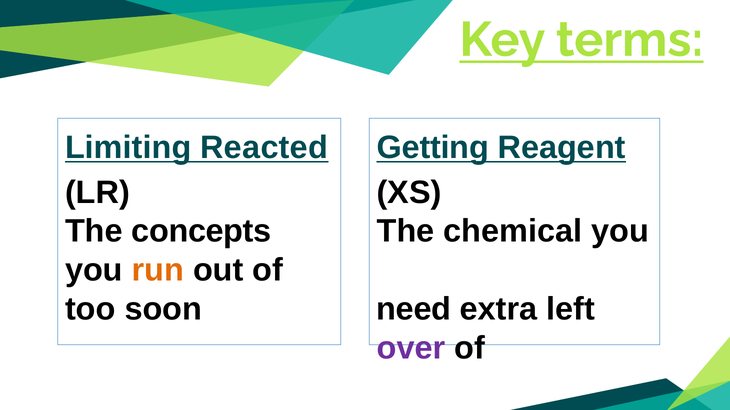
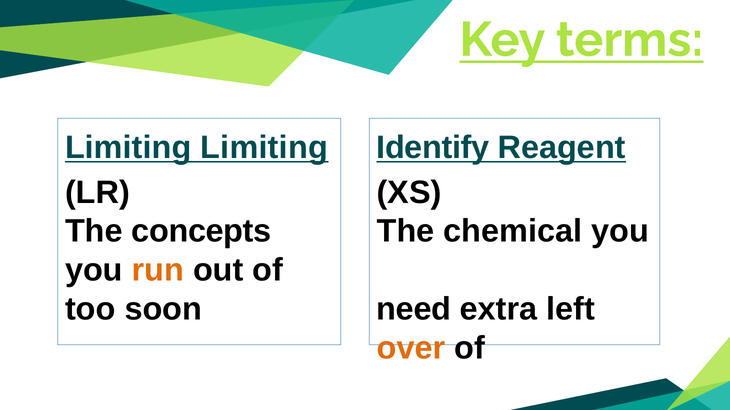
Limiting Reacted: Reacted -> Limiting (264, 148)
Getting: Getting -> Identify (433, 148)
over colour: purple -> orange (411, 348)
